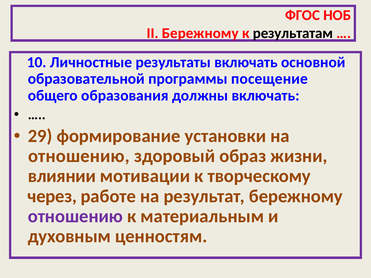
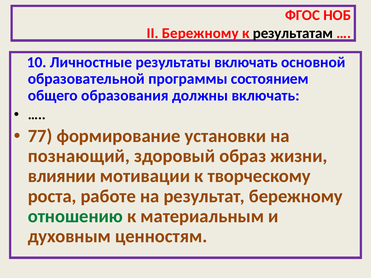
посещение: посещение -> состоянием (270, 79)
29: 29 -> 77 (40, 136)
отношению: отношению -> познающий (79, 156)
через: через -> роста (52, 196)
отношению colour: purple -> green (75, 216)
